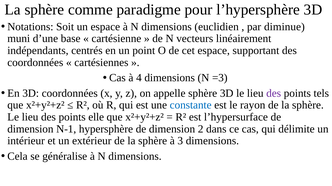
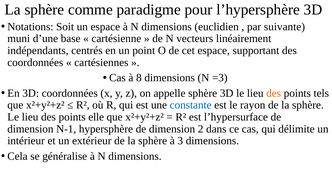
diminue: diminue -> suivante (284, 27)
4: 4 -> 8 (139, 78)
des colour: purple -> orange (274, 94)
